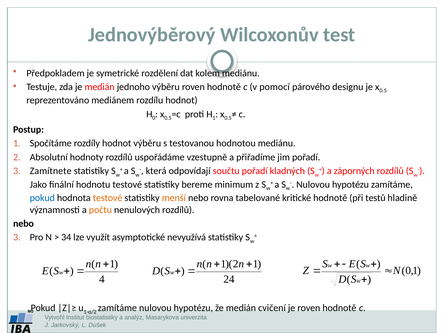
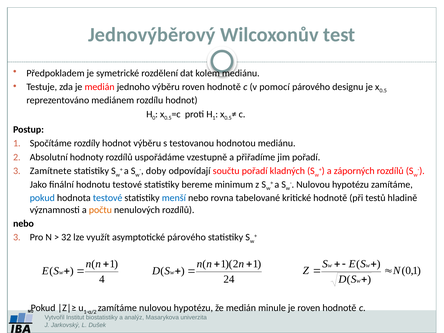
která: která -> doby (156, 171)
testové colour: orange -> blue (108, 198)
menší colour: orange -> blue (174, 198)
34: 34 -> 32 (66, 237)
asymptotické nevyužívá: nevyužívá -> párového (187, 237)
cvičení: cvičení -> minule (272, 308)
